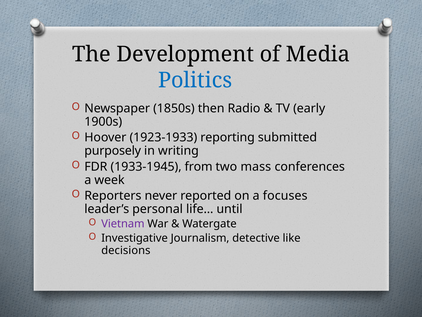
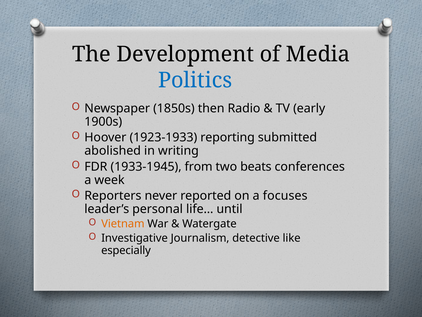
purposely: purposely -> abolished (113, 151)
mass: mass -> beats (256, 166)
Vietnam colour: purple -> orange (123, 224)
decisions: decisions -> especially (126, 250)
